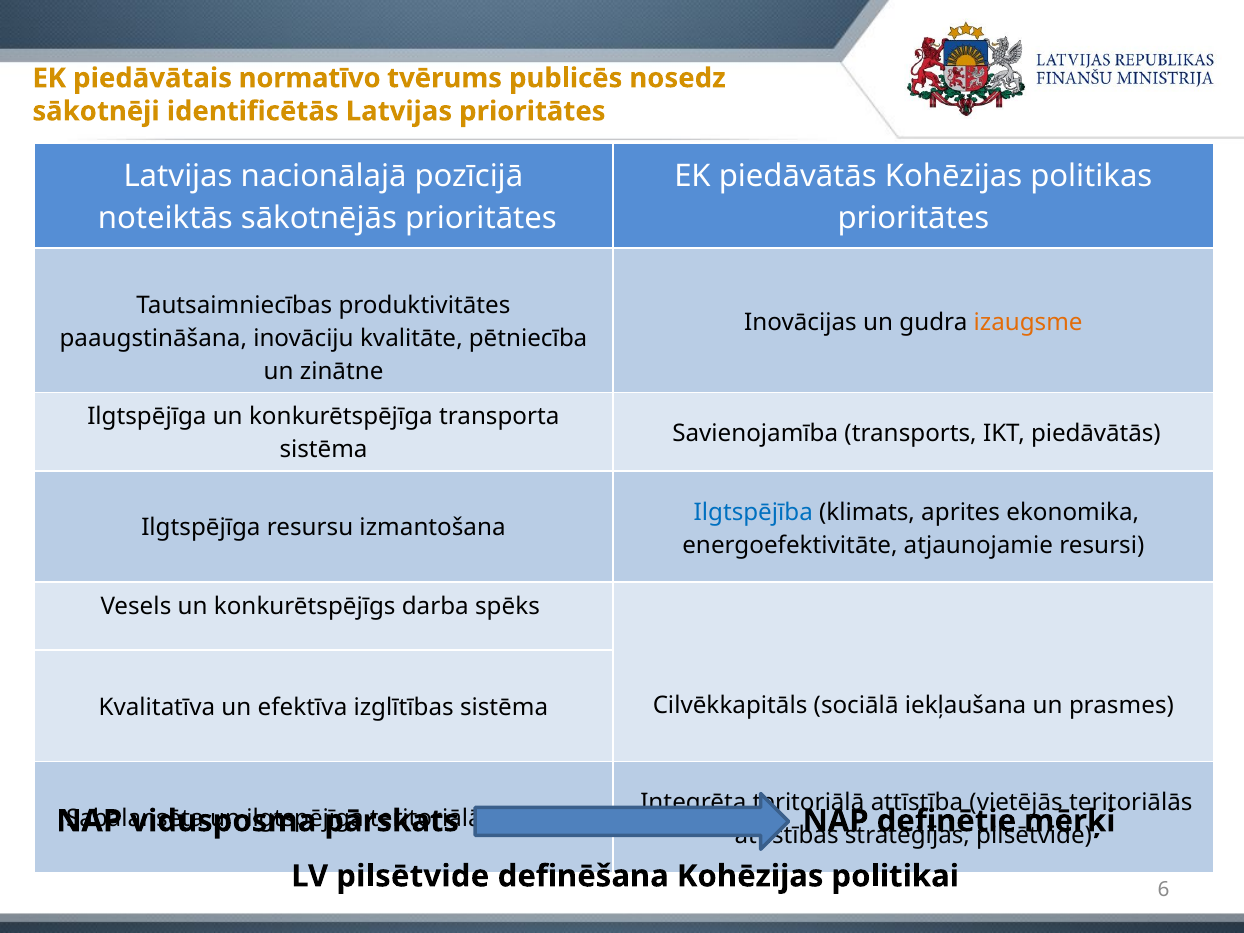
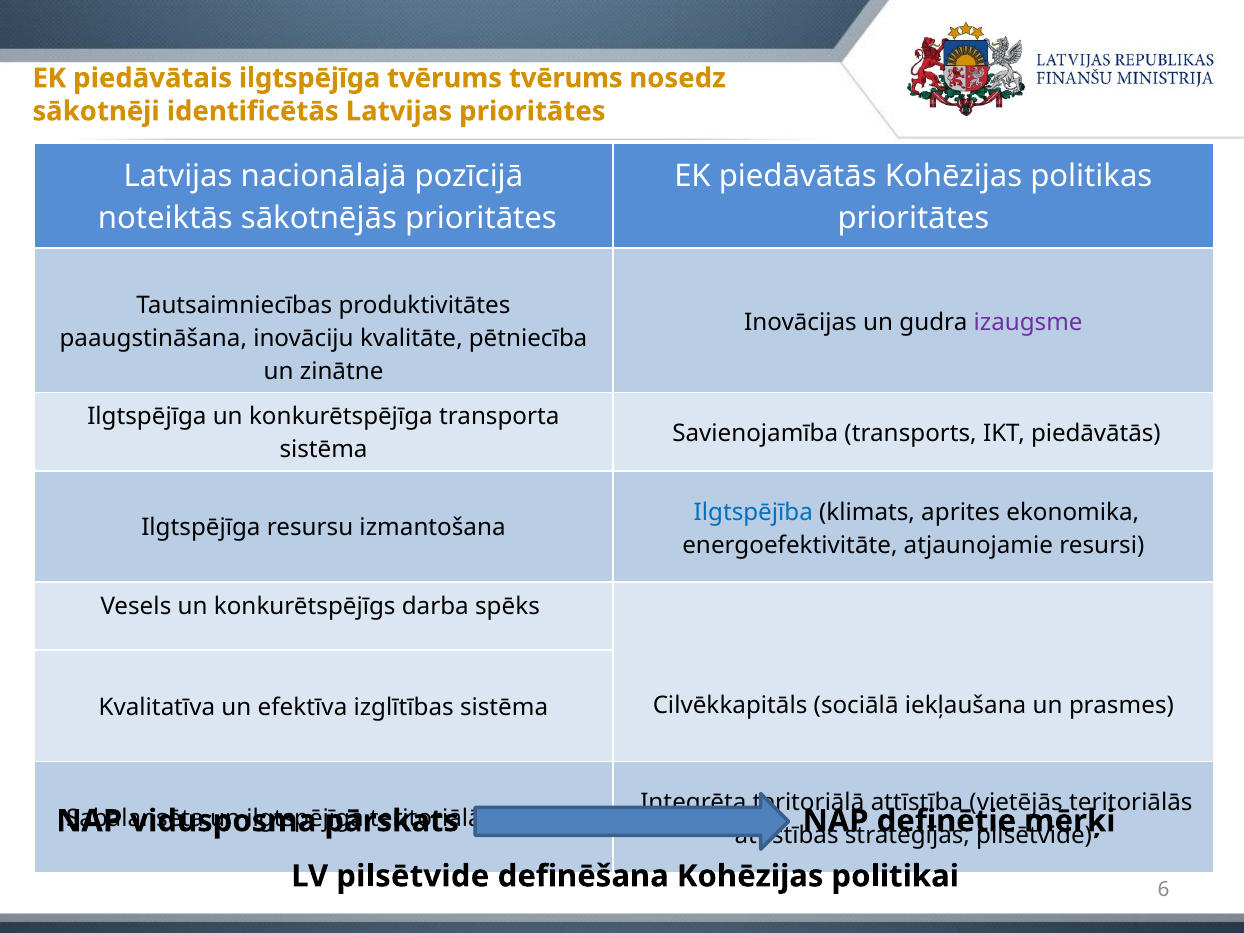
piedāvātais normatīvo: normatīvo -> ilgtspējīga (310, 78)
tvērums publicēs: publicēs -> tvērums (566, 78)
izaugsme colour: orange -> purple (1028, 322)
